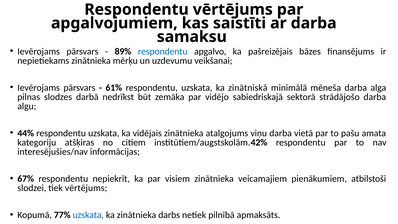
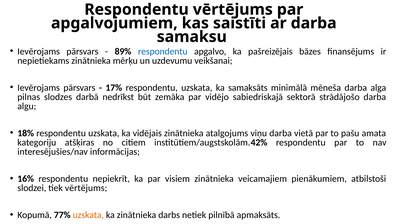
61%: 61% -> 17% (114, 88)
zinātniskā: zinātniskā -> samaksāts (248, 88)
44%: 44% -> 18% (26, 133)
67%: 67% -> 16% (26, 179)
uzskata colour: blue -> orange (88, 215)
